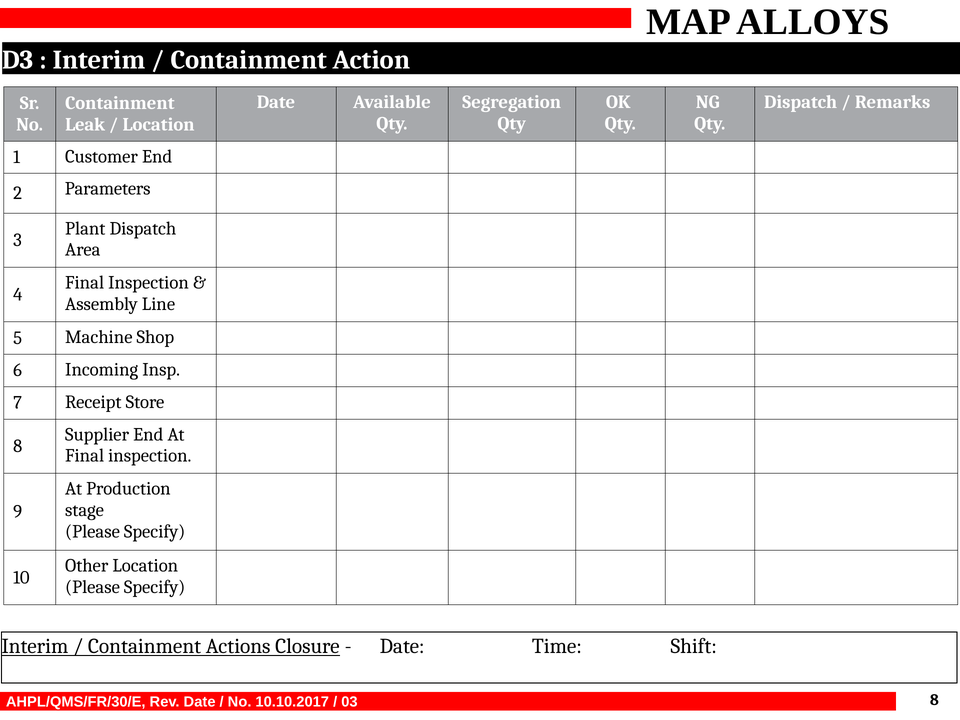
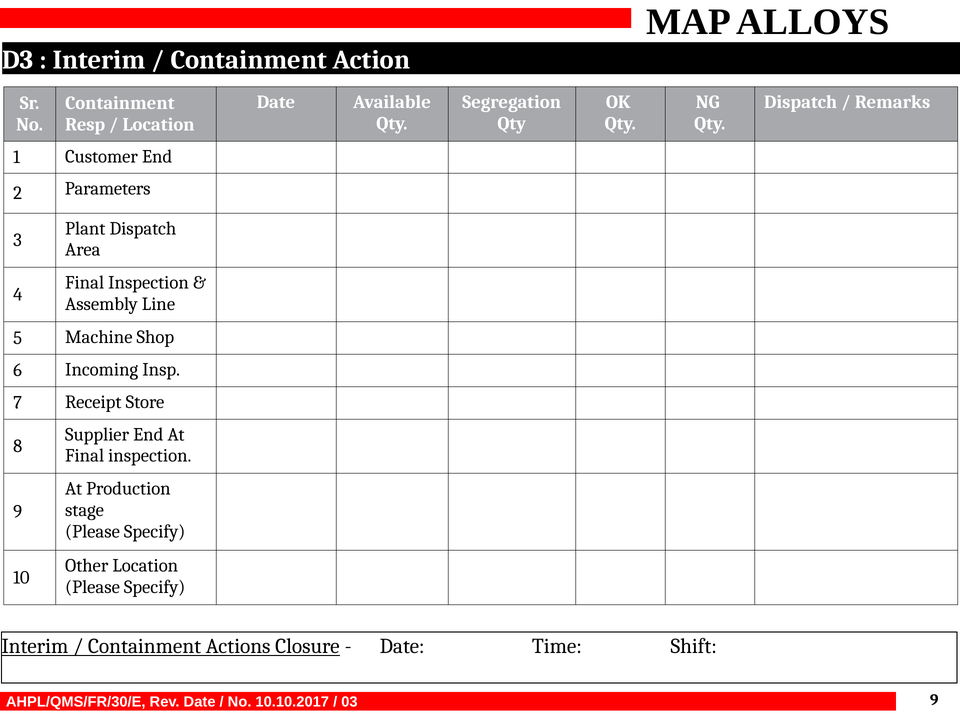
Leak: Leak -> Resp (85, 125)
8: 8 -> 9 (934, 700)
